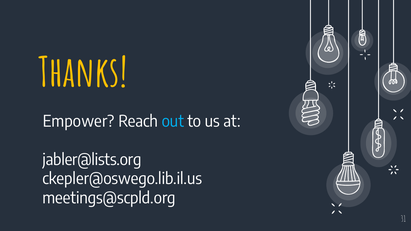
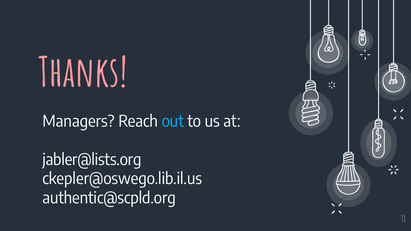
Thanks colour: yellow -> pink (83, 73)
Empower: Empower -> Managers (79, 122)
meetings@scpld.org: meetings@scpld.org -> authentic@scpld.org (109, 198)
